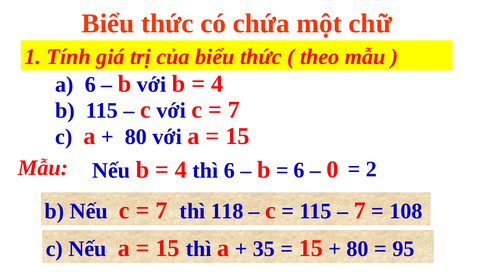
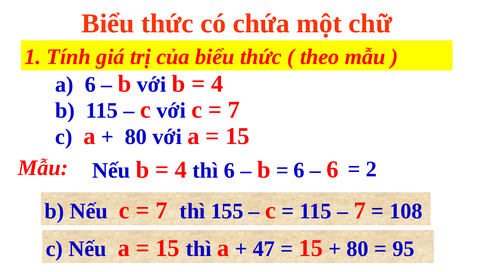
0: 0 -> 6 (333, 169)
118: 118 -> 155 (227, 211)
35: 35 -> 47 (264, 249)
